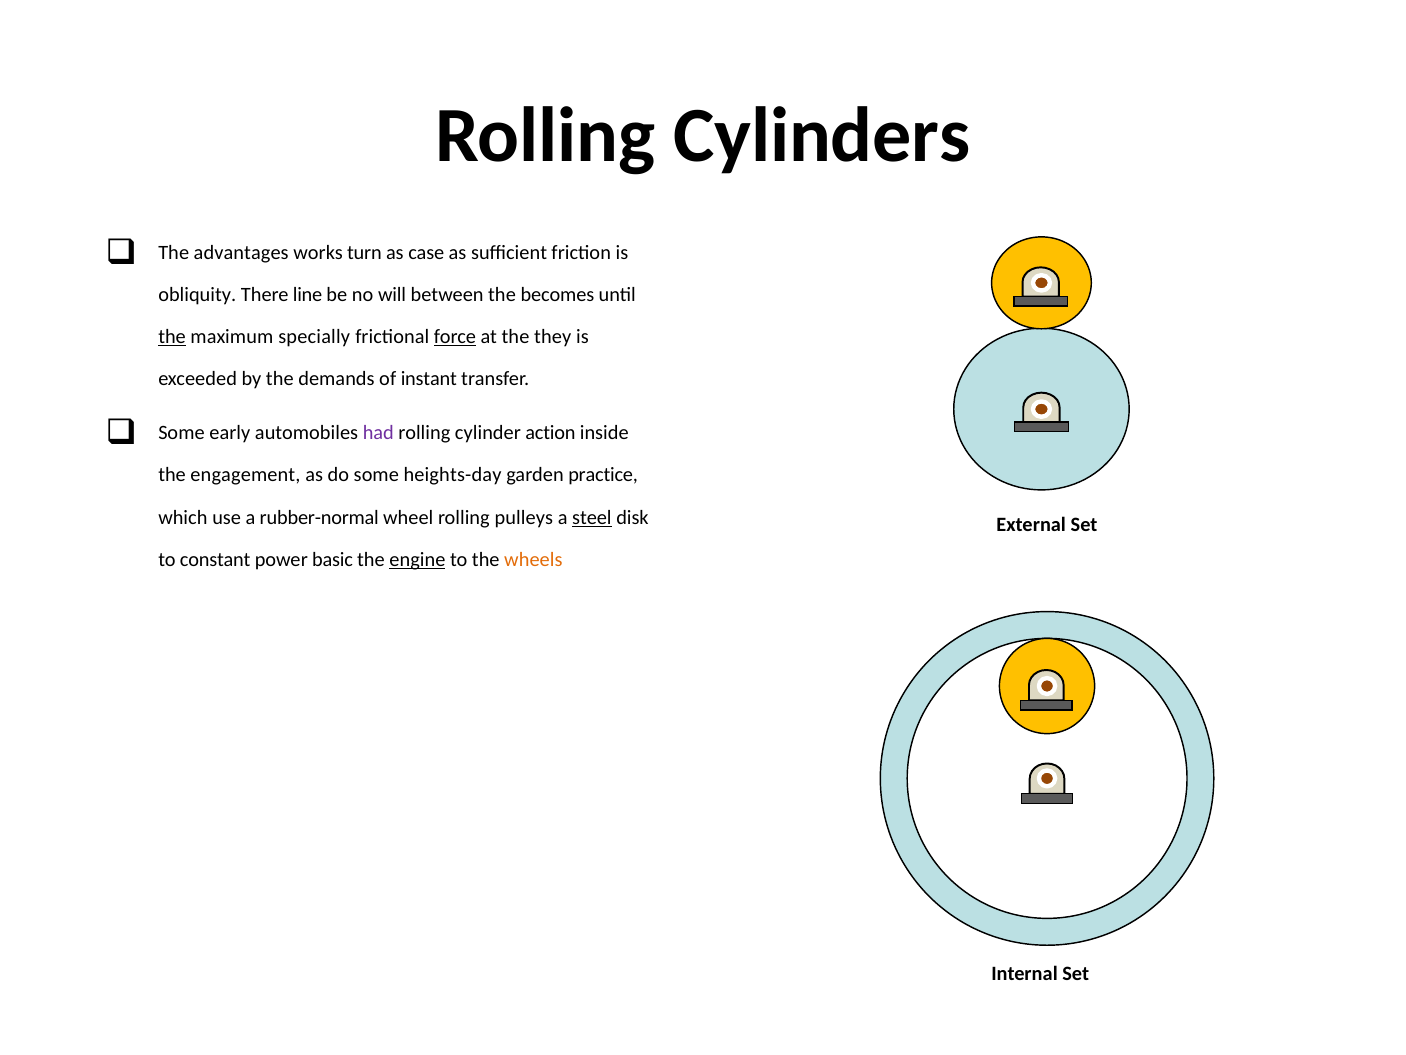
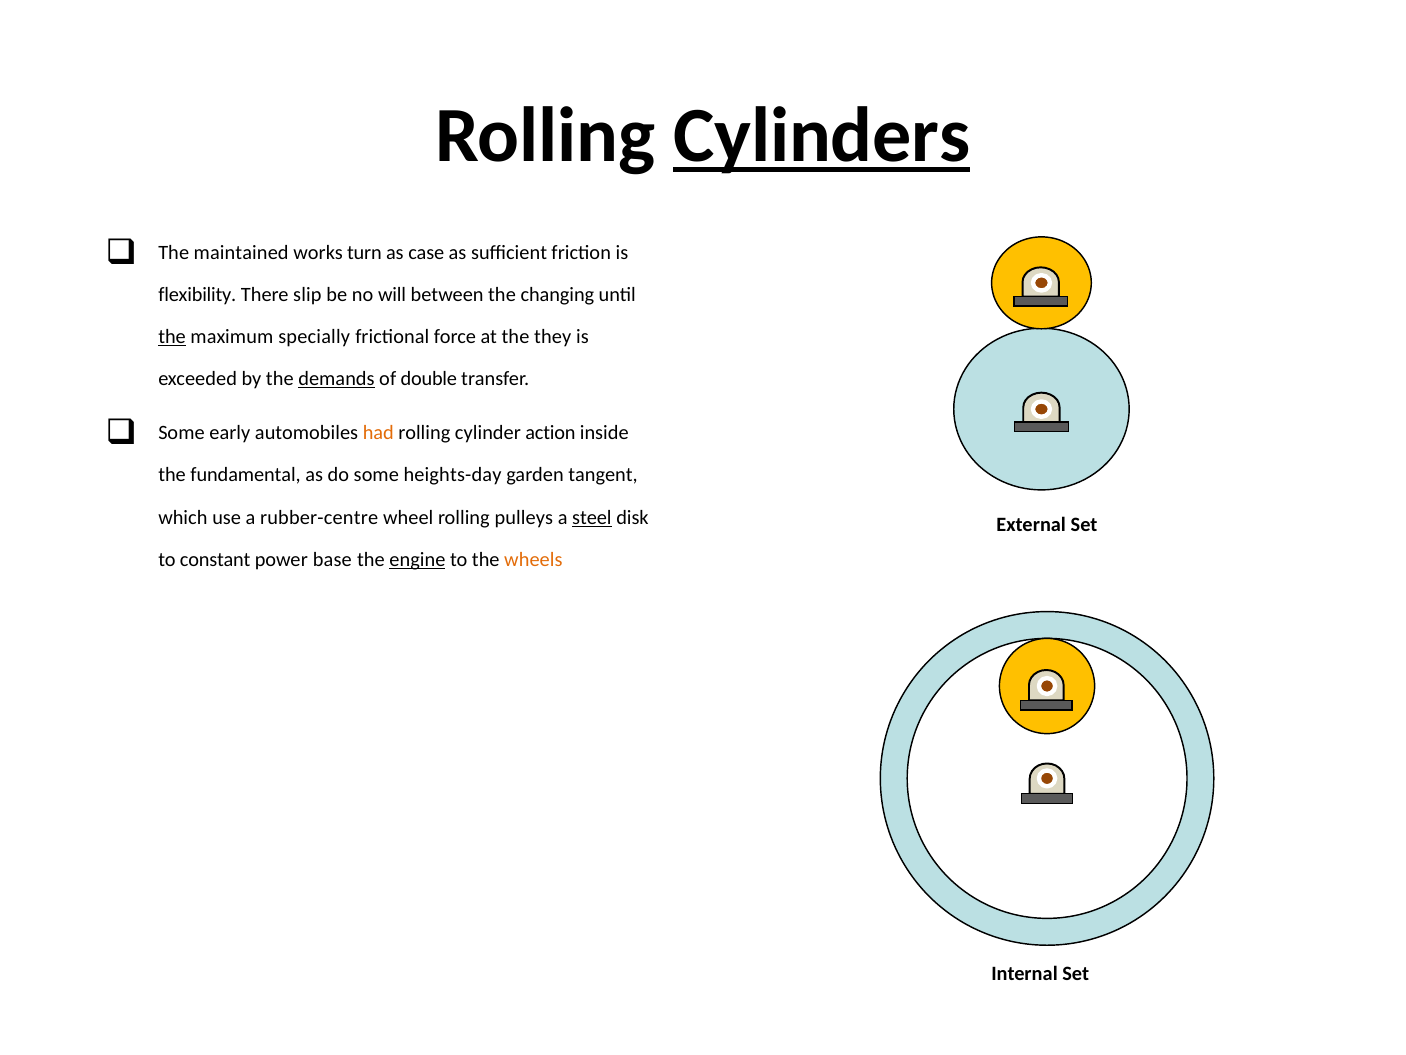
Cylinders underline: none -> present (822, 136)
advantages: advantages -> maintained (241, 252)
obliquity: obliquity -> flexibility (197, 295)
line: line -> slip (307, 295)
becomes: becomes -> changing (557, 295)
force underline: present -> none (455, 337)
demands underline: none -> present (336, 379)
instant: instant -> double (429, 379)
had colour: purple -> orange (378, 433)
engagement: engagement -> fundamental (246, 475)
practice: practice -> tangent (603, 475)
rubber-normal: rubber-normal -> rubber-centre (319, 517)
basic: basic -> base (332, 559)
